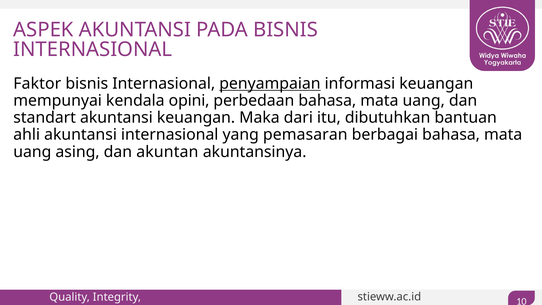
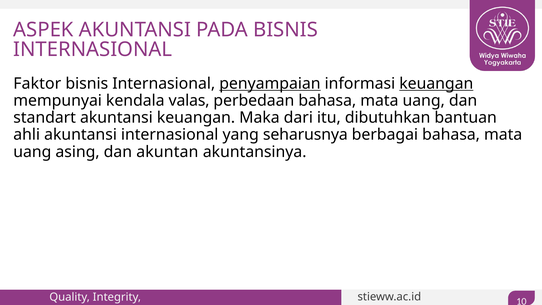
keuangan underline: none -> present (436, 83)
opini: opini -> valas (189, 101)
pemasaran: pemasaran -> seharusnya (305, 135)
